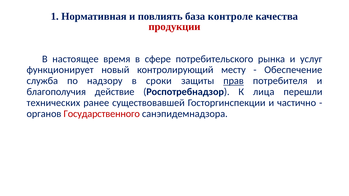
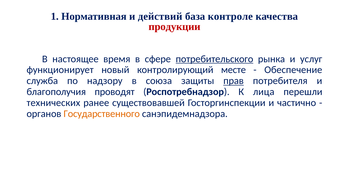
повлиять: повлиять -> действий (160, 16)
потребительского underline: none -> present (214, 59)
месту: месту -> месте (233, 70)
сроки: сроки -> союза (159, 81)
действие: действие -> проводят (115, 92)
Государственного colour: red -> orange (102, 114)
